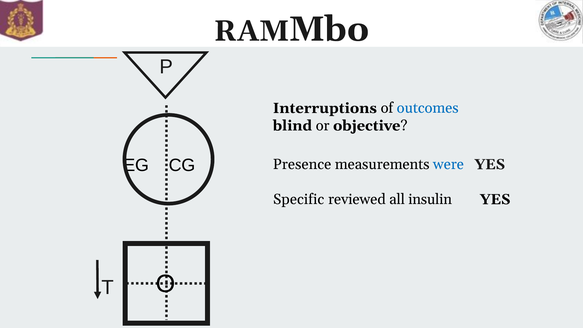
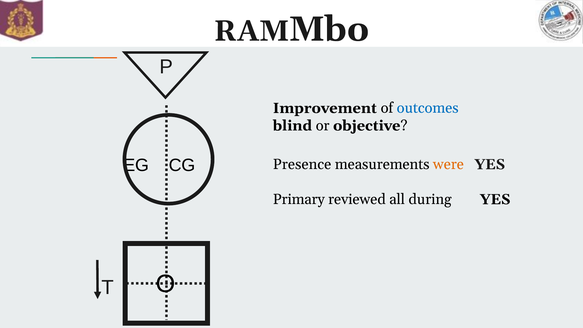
Interruptions: Interruptions -> Improvement (325, 108)
were colour: blue -> orange (448, 164)
Specific: Specific -> Primary (299, 199)
insulin: insulin -> during (430, 199)
